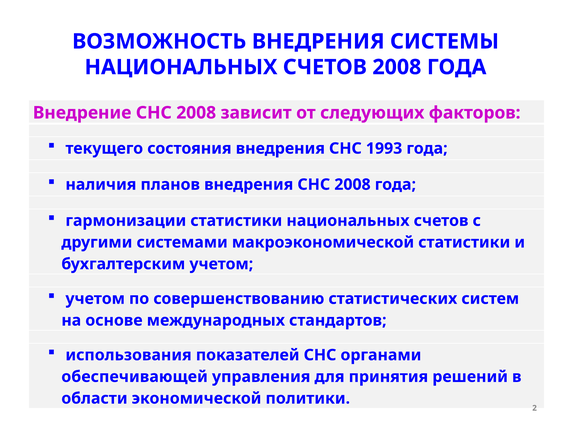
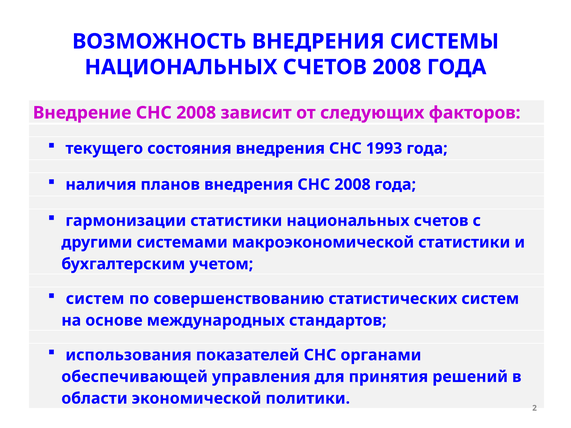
учетом: учетом -> систем (95, 299)
